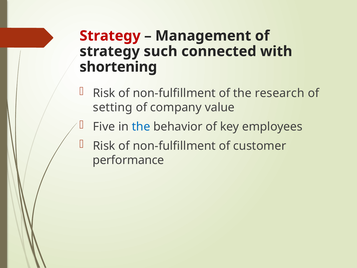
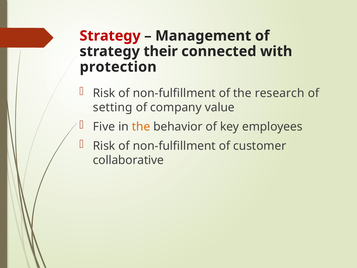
such: such -> their (161, 51)
shortening: shortening -> protection (118, 67)
the colour: blue -> orange (141, 127)
performance: performance -> collaborative (128, 160)
